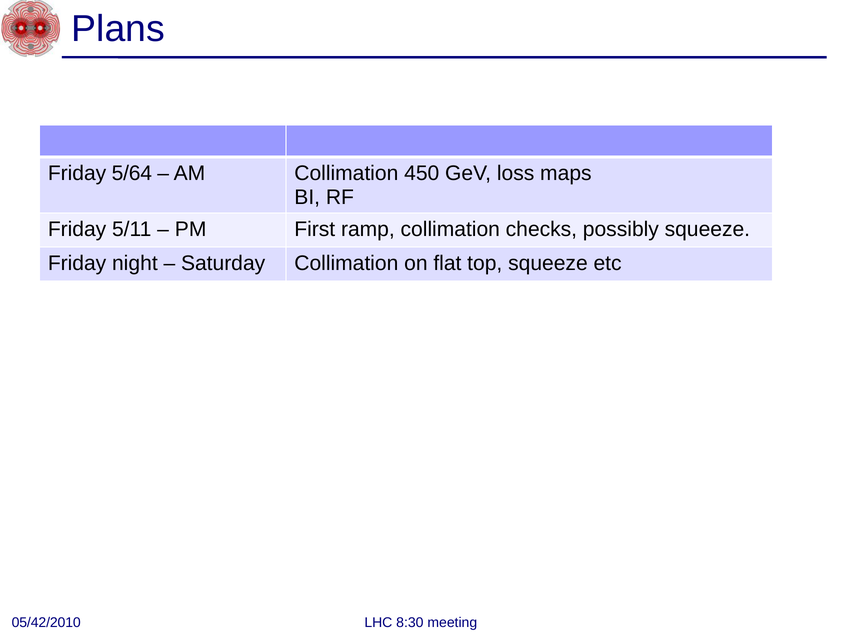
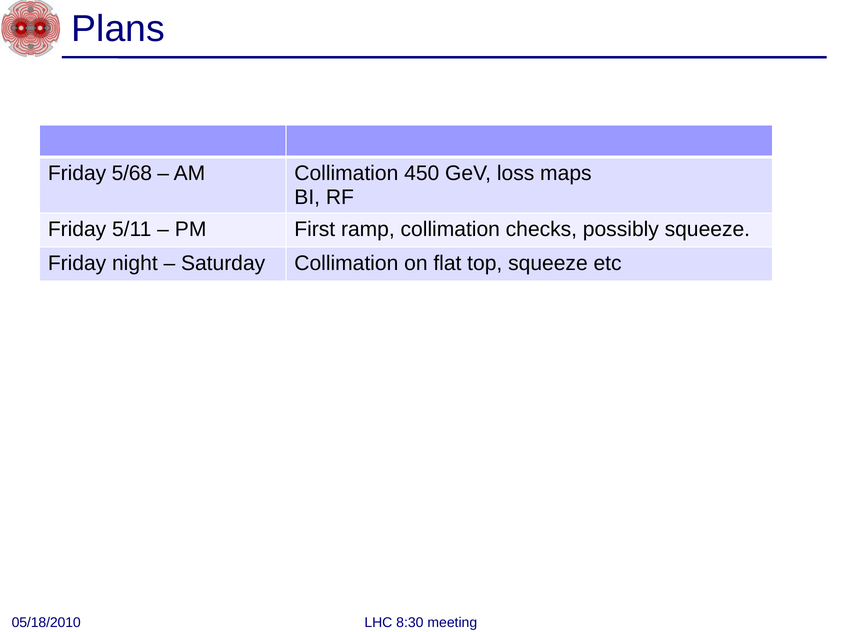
5/64: 5/64 -> 5/68 (132, 173)
05/42/2010: 05/42/2010 -> 05/18/2010 (46, 622)
